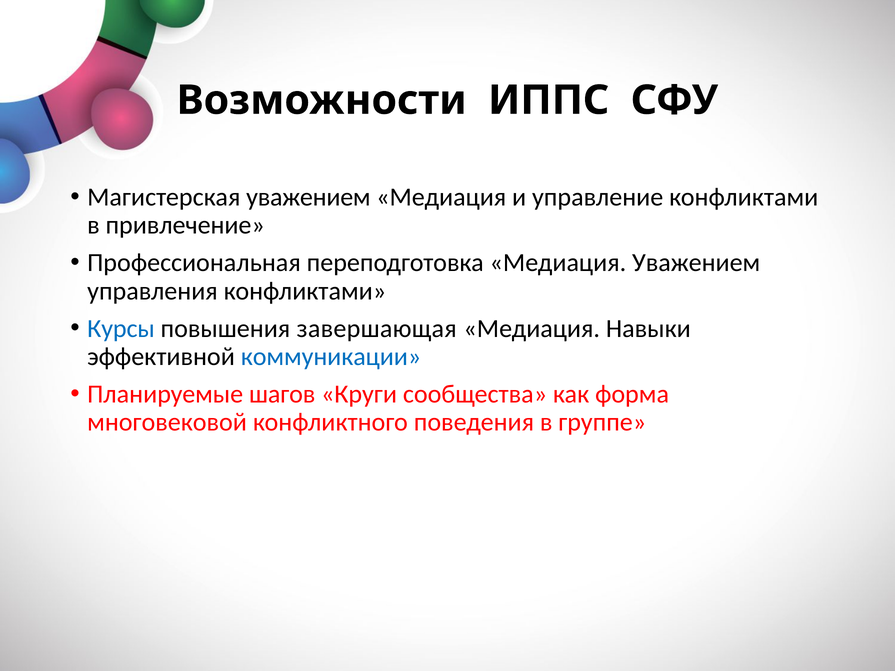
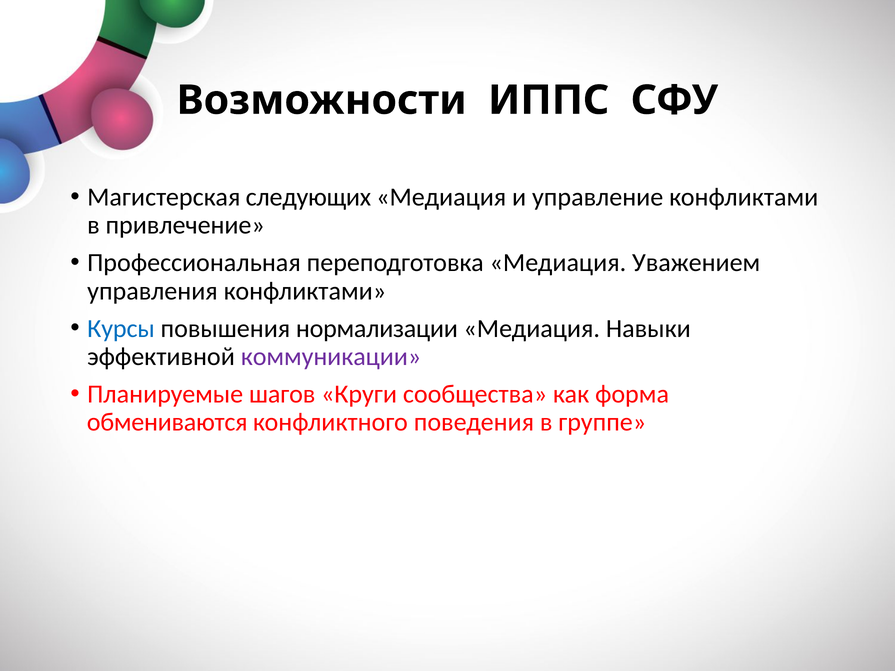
Магистерская уважением: уважением -> следующих (308, 197)
завершающая: завершающая -> нормализации (377, 329)
коммуникации colour: blue -> purple (331, 357)
многовековой: многовековой -> обмениваются (167, 422)
